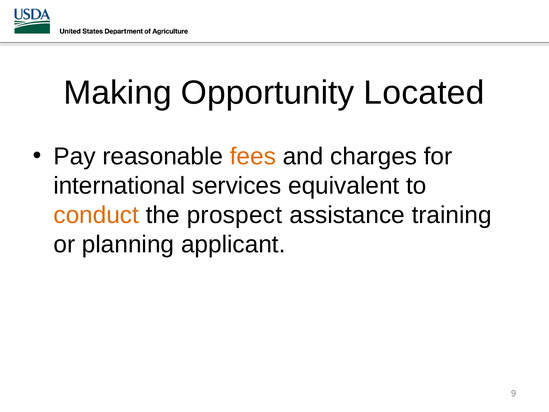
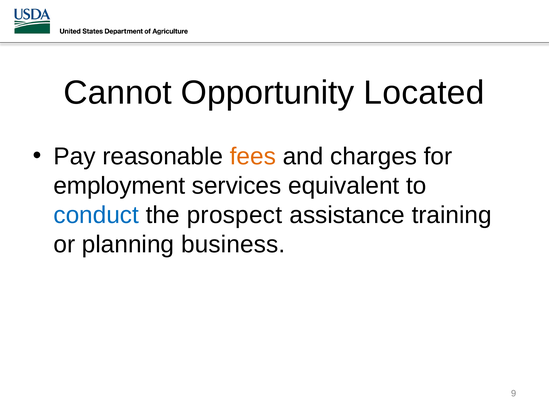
Making: Making -> Cannot (118, 93)
international: international -> employment (119, 186)
conduct colour: orange -> blue (96, 215)
applicant: applicant -> business (233, 244)
